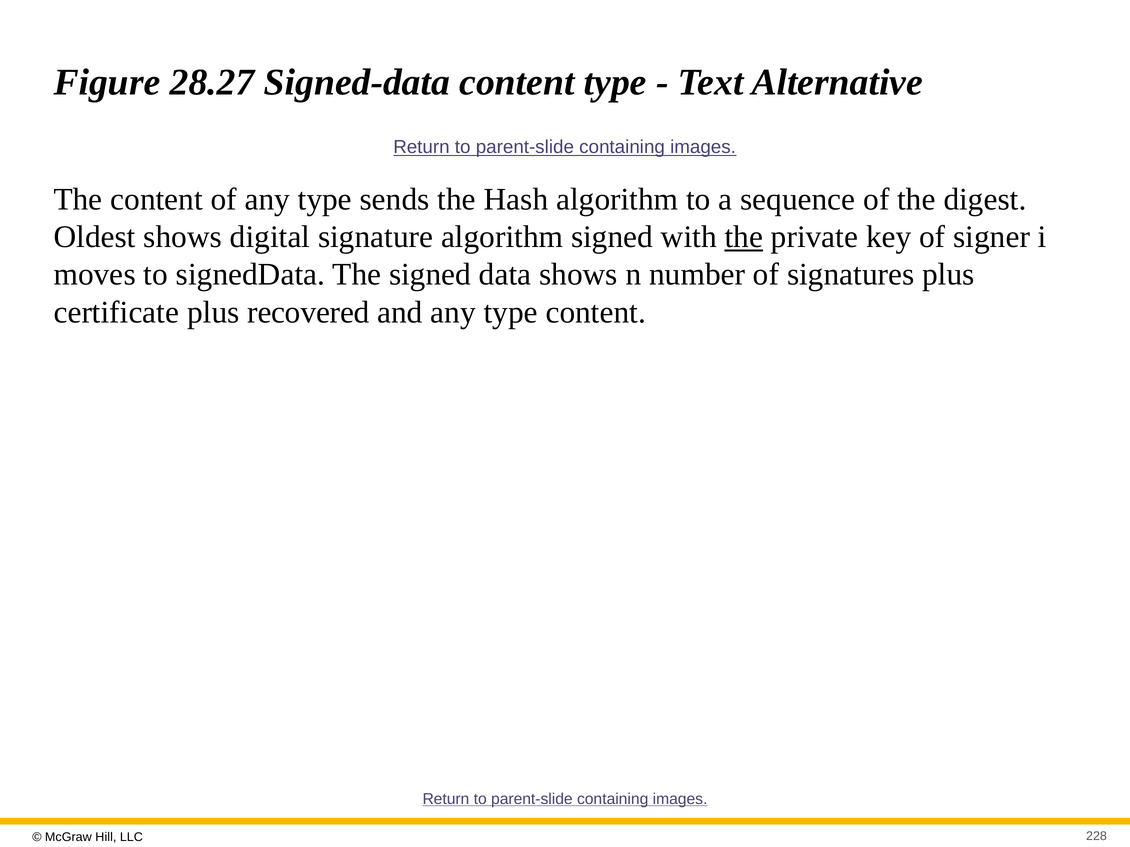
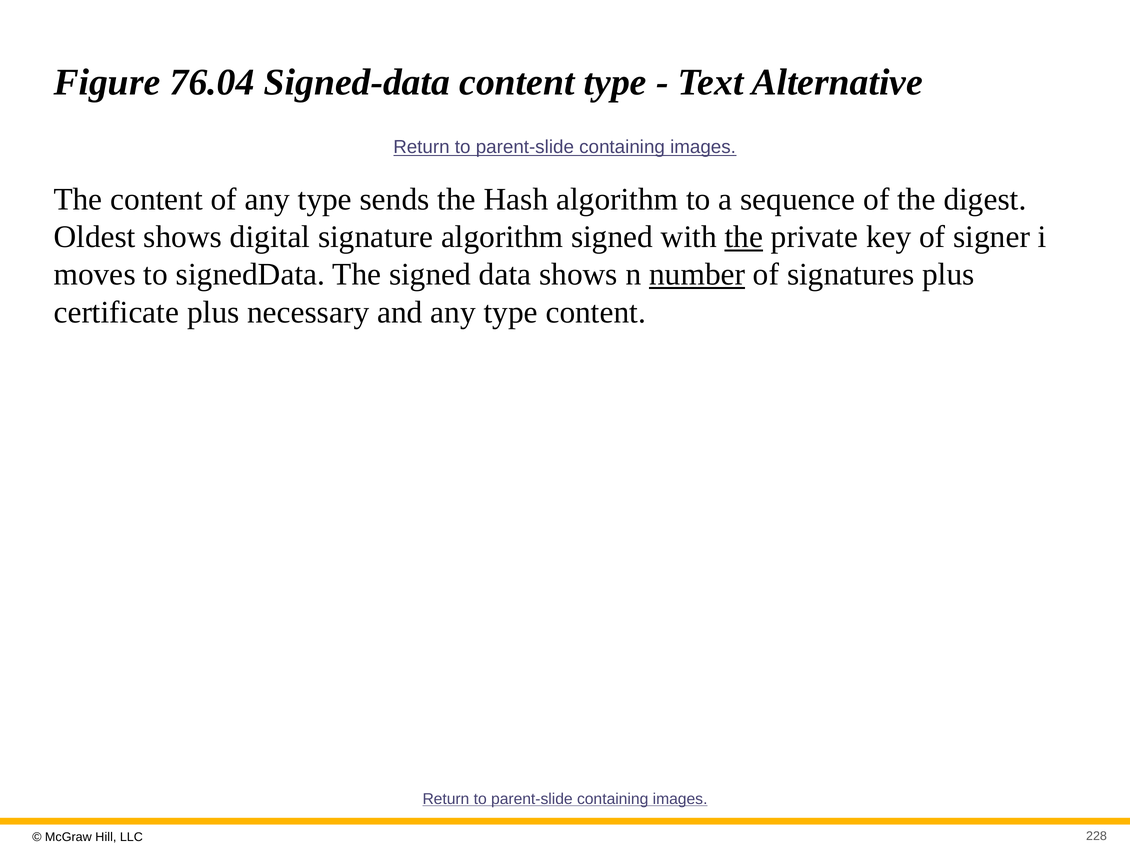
28.27: 28.27 -> 76.04 (212, 82)
number underline: none -> present (697, 275)
recovered: recovered -> necessary (308, 312)
